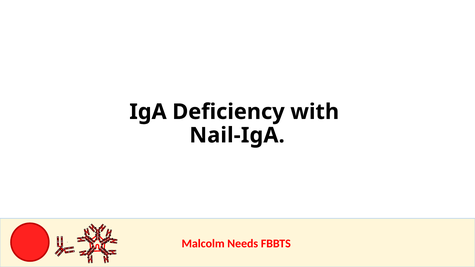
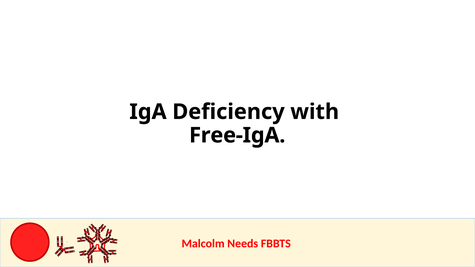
Nail-IgA: Nail-IgA -> Free-IgA (237, 135)
